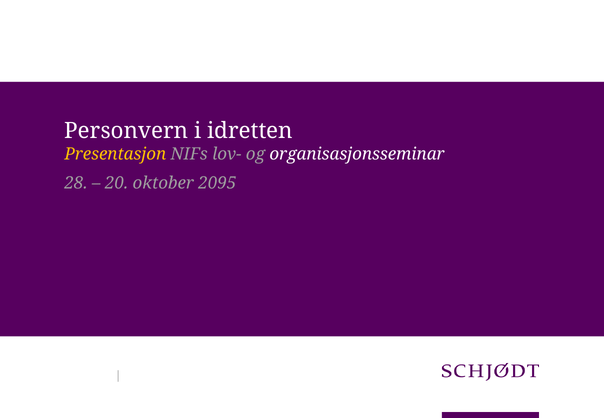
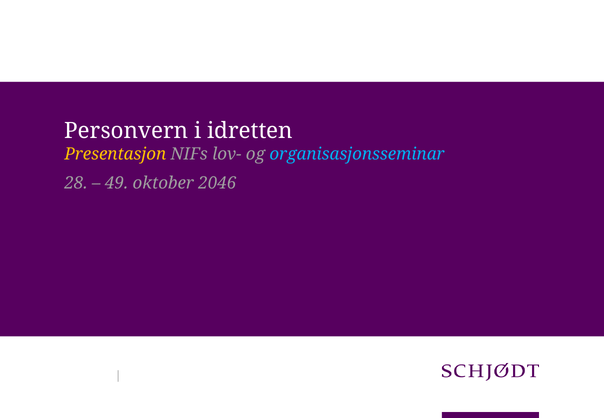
organisasjonsseminar colour: white -> light blue (357, 154)
20: 20 -> 49 (117, 183)
2095: 2095 -> 2046 (217, 183)
